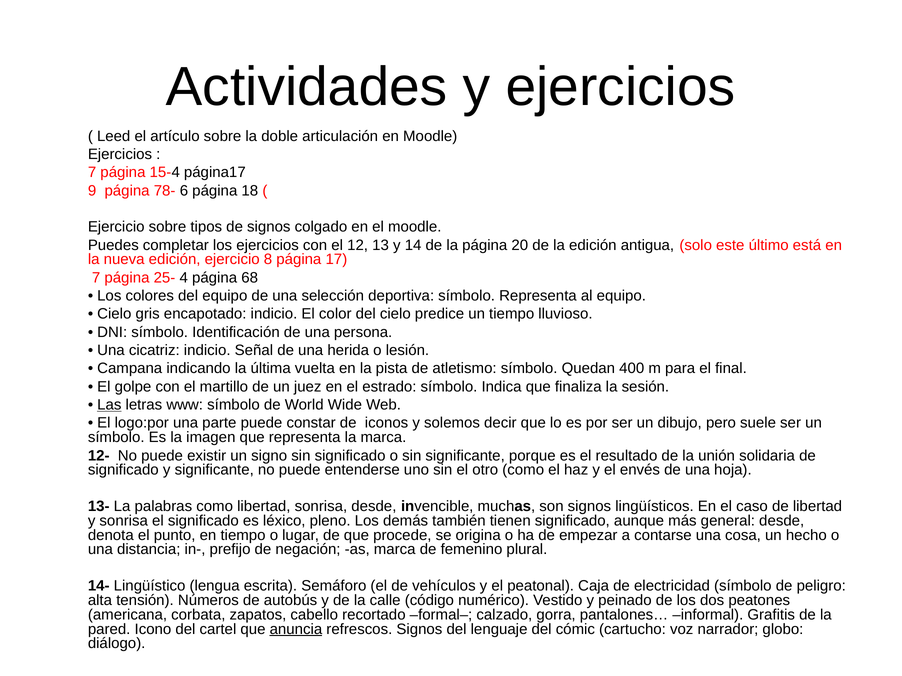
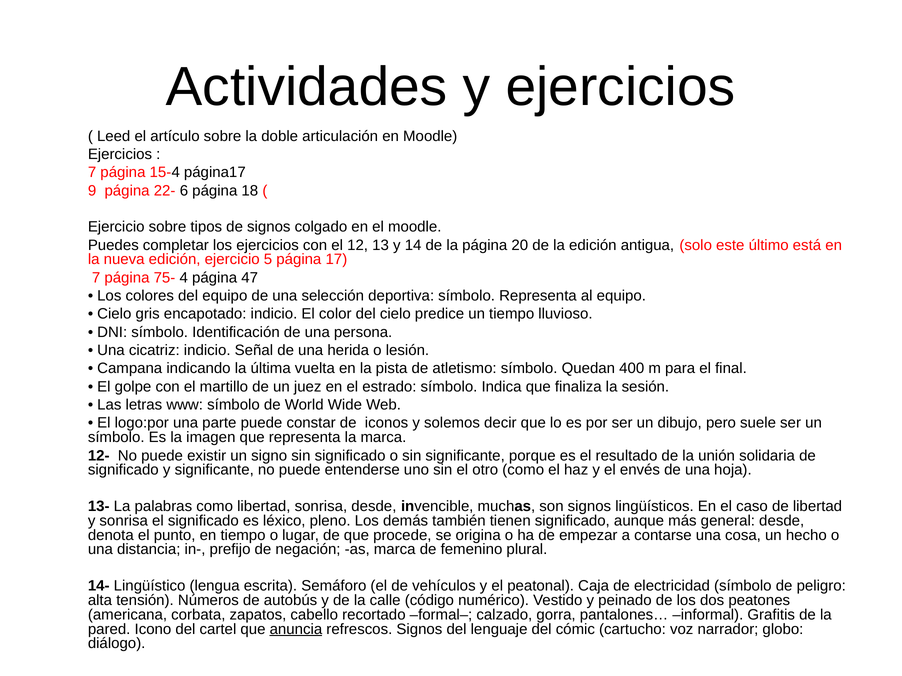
78-: 78- -> 22- (165, 191)
8: 8 -> 5 (268, 260)
25-: 25- -> 75- (164, 278)
68: 68 -> 47 (250, 278)
Las underline: present -> none (109, 405)
